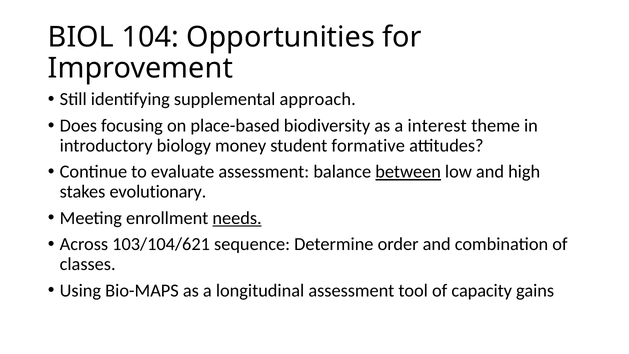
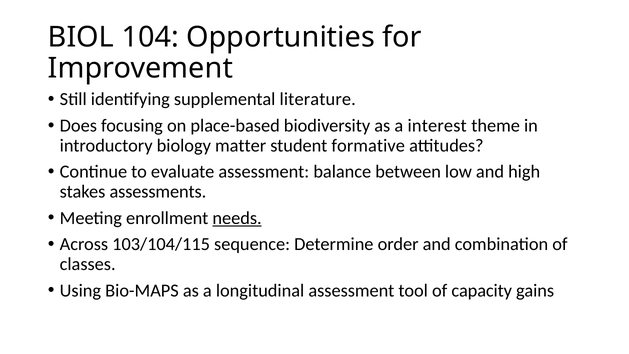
approach: approach -> literature (318, 99)
money: money -> matter (241, 145)
between underline: present -> none (408, 172)
evolutionary: evolutionary -> assessments (158, 192)
103/104/621: 103/104/621 -> 103/104/115 (161, 244)
